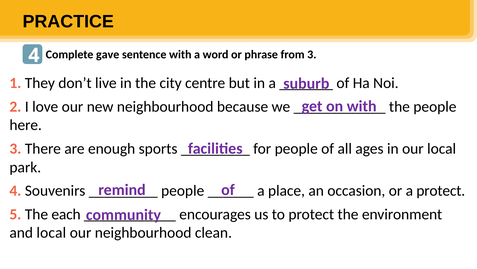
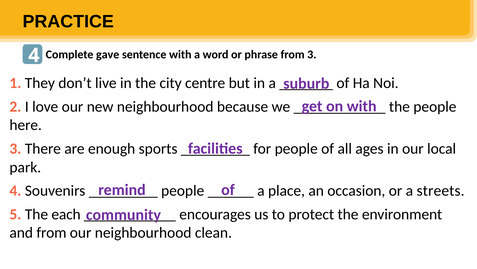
a protect: protect -> streets (441, 190)
and local: local -> from (51, 232)
